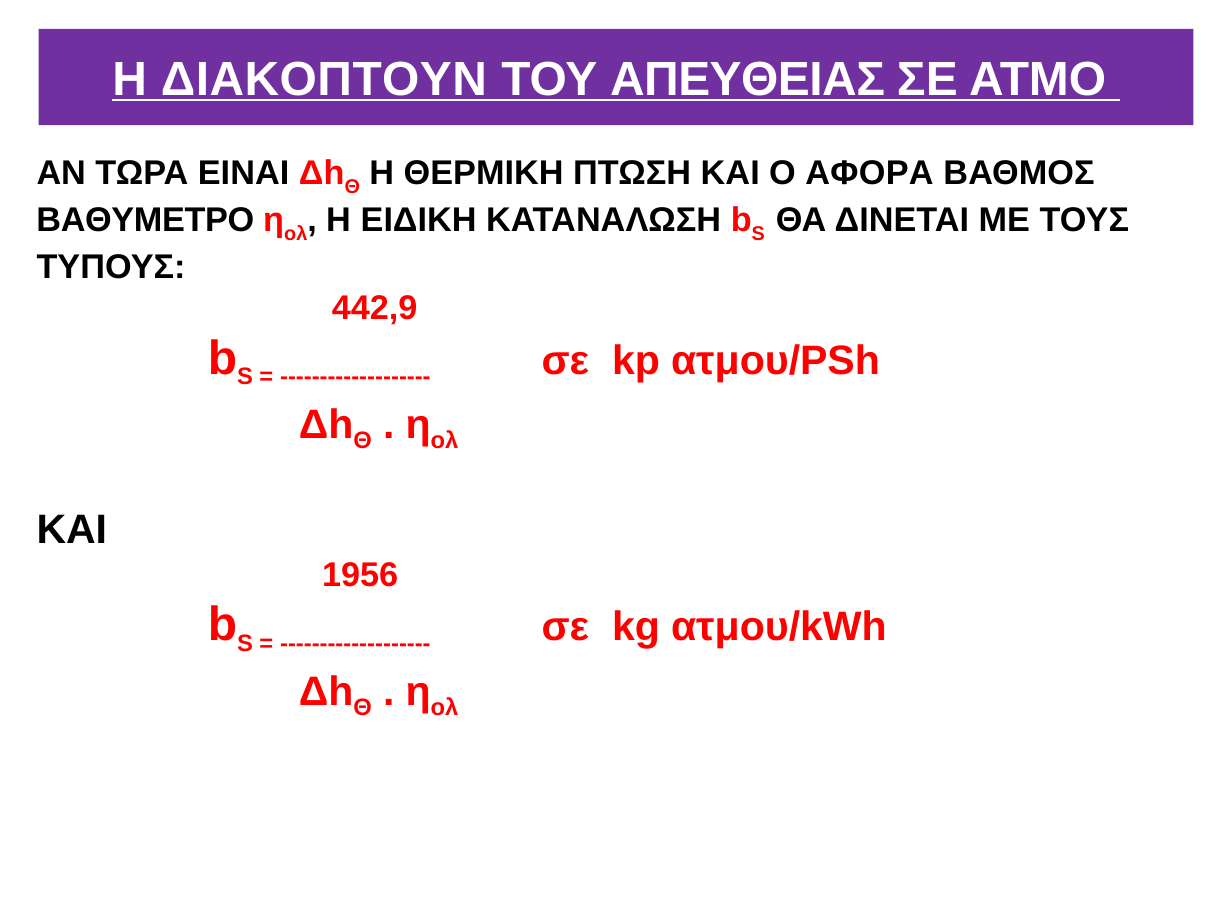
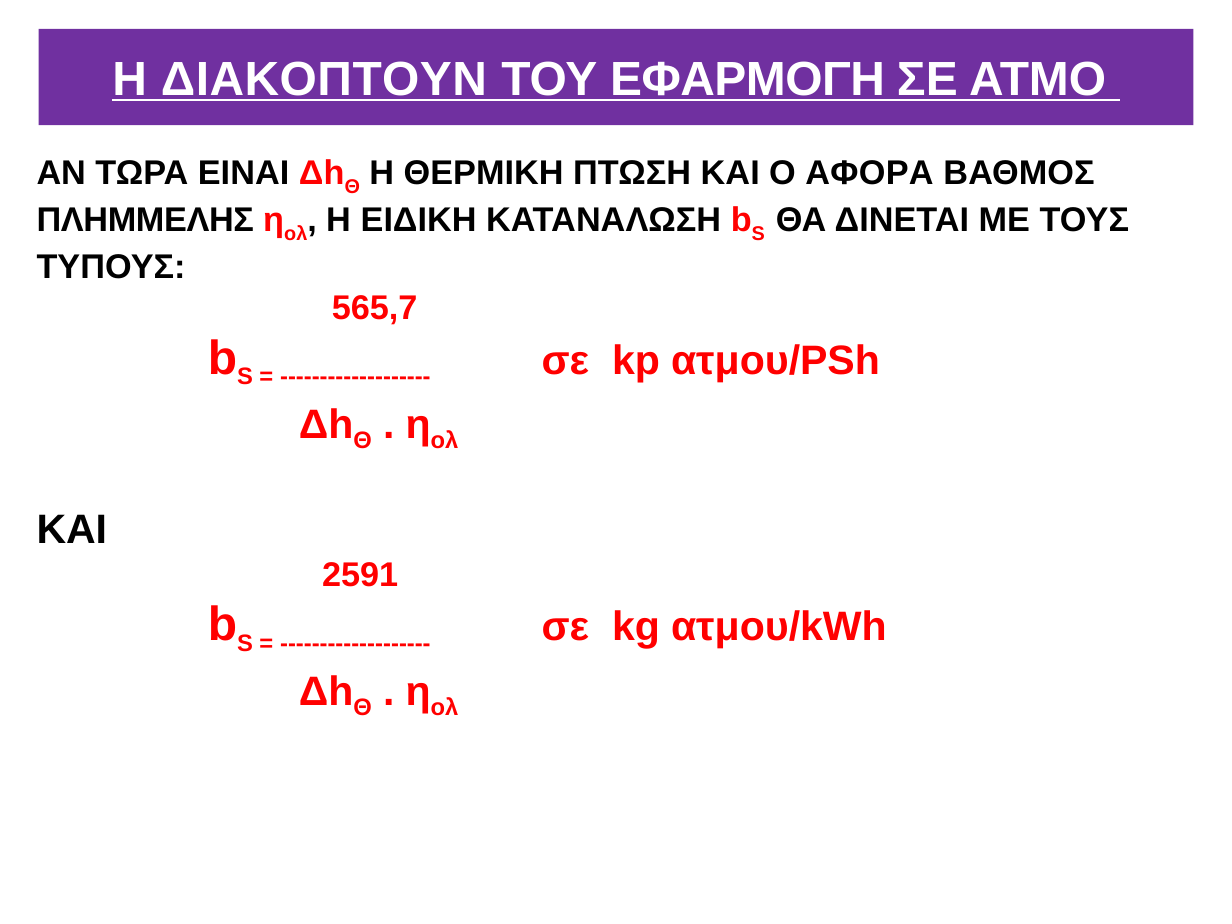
ΑΠΕΥΘΕΙΑΣ: ΑΠΕΥΘΕΙΑΣ -> ΕΦΑΡΜΟΓΗ (748, 79)
ΒΑΘΥΜΕΤΡΟ: ΒΑΘΥΜΕΤΡΟ -> ΠΛΗΜΜΕΛΗΣ (145, 220)
442,9: 442,9 -> 565,7 (375, 308)
1956: 1956 -> 2591 (360, 575)
